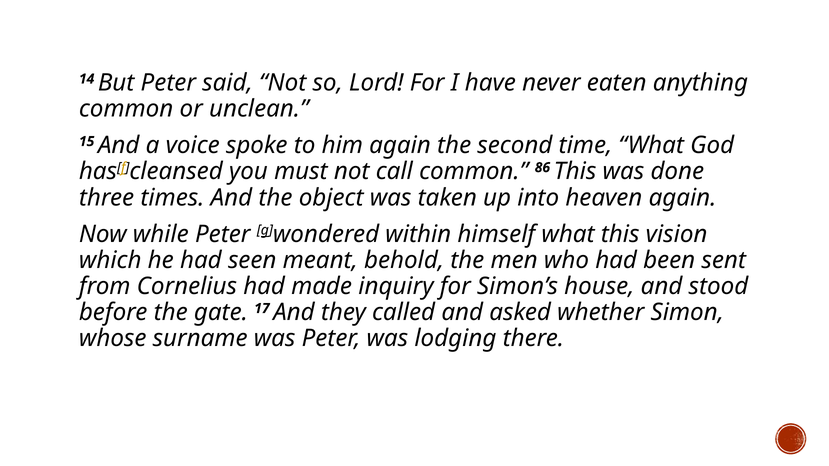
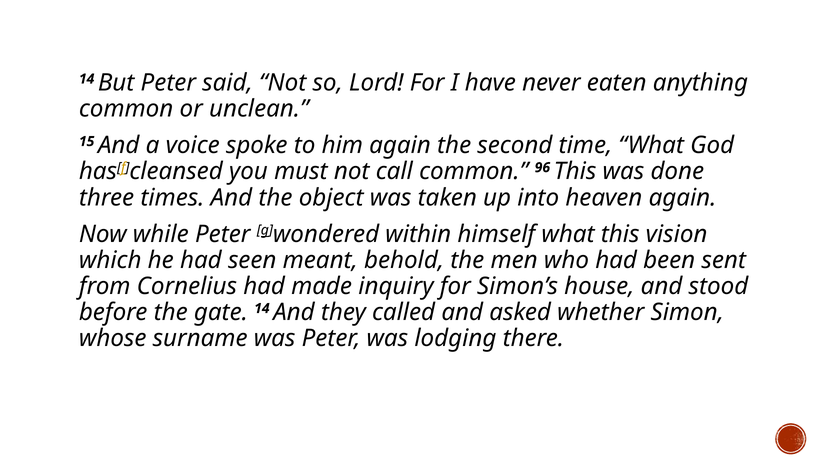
86: 86 -> 96 (542, 168)
gate 17: 17 -> 14 (262, 309)
